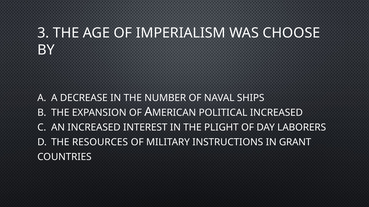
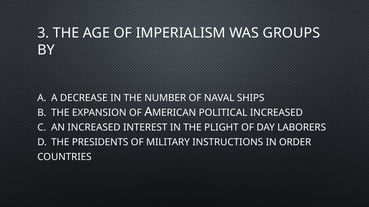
CHOOSE: CHOOSE -> GROUPS (291, 33)
RESOURCES: RESOURCES -> PRESIDENTS (100, 143)
GRANT: GRANT -> ORDER (295, 143)
